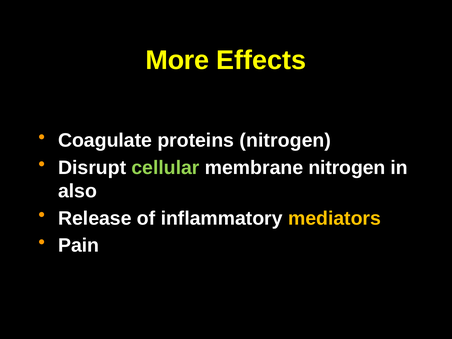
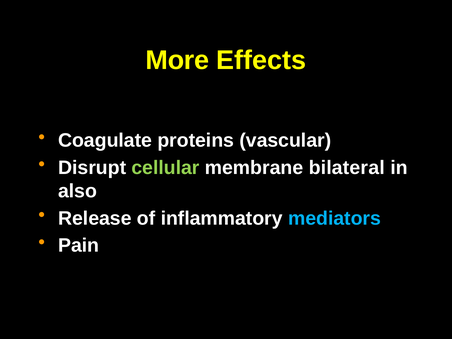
proteins nitrogen: nitrogen -> vascular (285, 140)
membrane nitrogen: nitrogen -> bilateral (347, 168)
mediators colour: yellow -> light blue (335, 218)
